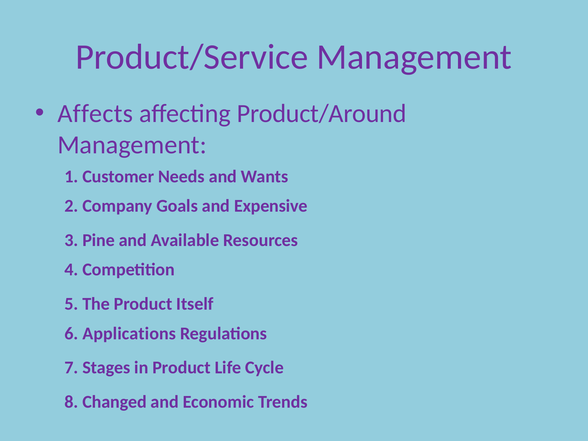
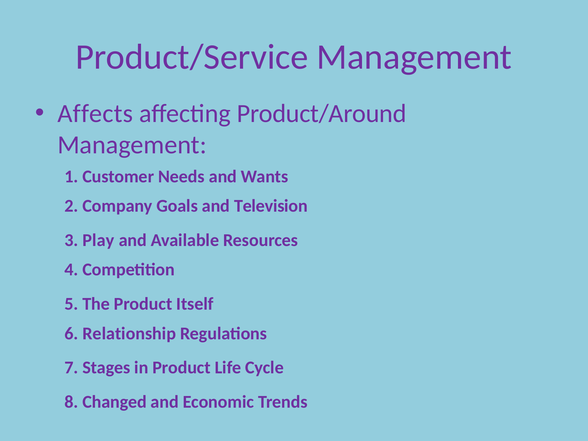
Expensive: Expensive -> Television (271, 206)
Pine: Pine -> Play (98, 240)
Applications: Applications -> Relationship (129, 333)
